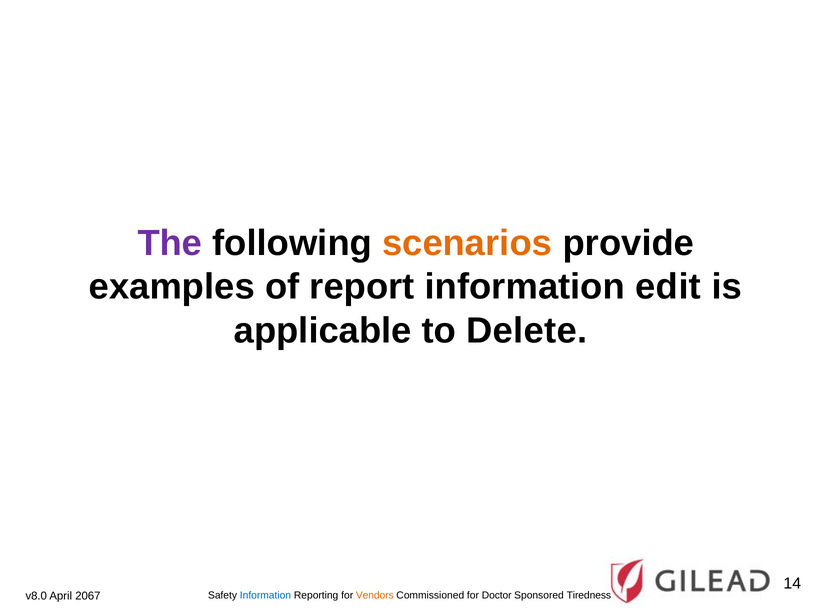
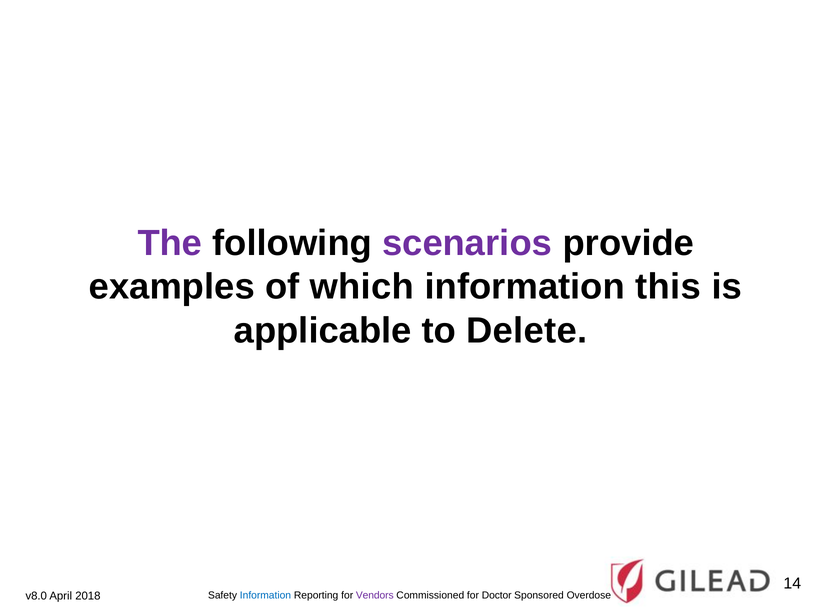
scenarios colour: orange -> purple (467, 243)
report: report -> which (362, 287)
edit: edit -> this (668, 287)
2067: 2067 -> 2018 (88, 596)
Vendors colour: orange -> purple (375, 595)
Tiredness: Tiredness -> Overdose (589, 595)
